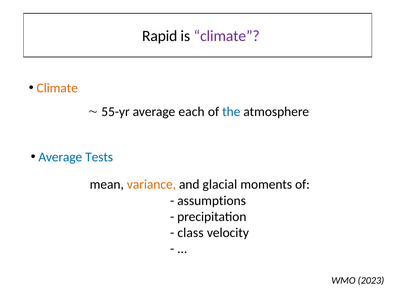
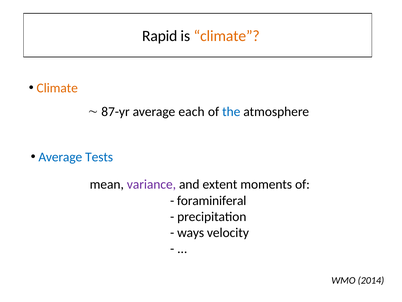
climate colour: purple -> orange (227, 36)
55-yr: 55-yr -> 87-yr (116, 111)
variance colour: orange -> purple (151, 184)
glacial: glacial -> extent (220, 184)
assumptions: assumptions -> foraminiferal (212, 200)
class: class -> ways (191, 232)
2023: 2023 -> 2014 (371, 280)
